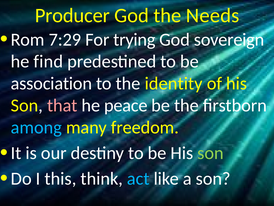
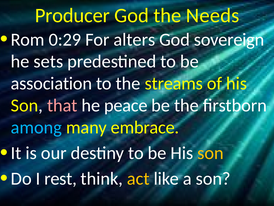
7:29: 7:29 -> 0:29 (65, 39)
trying: trying -> alters (134, 39)
find: find -> sets (48, 61)
identity: identity -> streams (174, 83)
freedom: freedom -> embrace (145, 127)
son colour: light green -> yellow (211, 153)
this: this -> rest (61, 178)
act colour: light blue -> yellow (138, 178)
